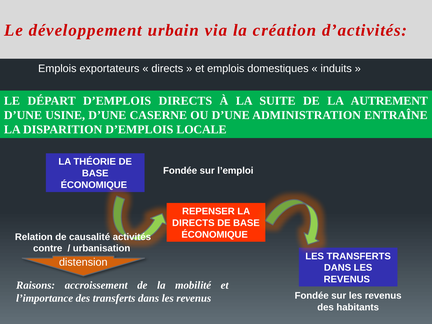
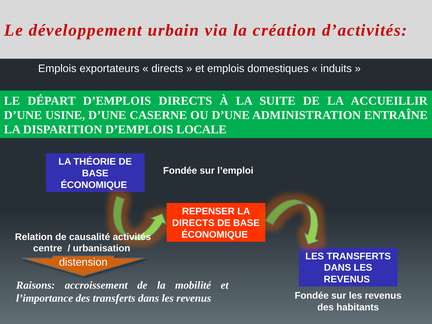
AUTREMENT: AUTREMENT -> ACCUEILLIR (389, 101)
contre: contre -> centre (48, 248)
